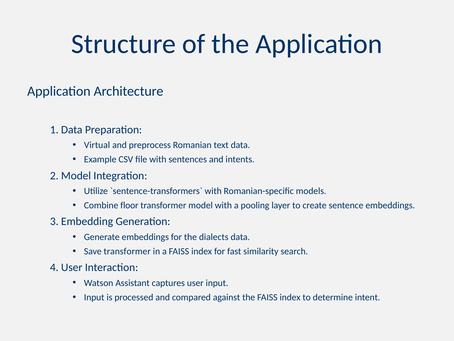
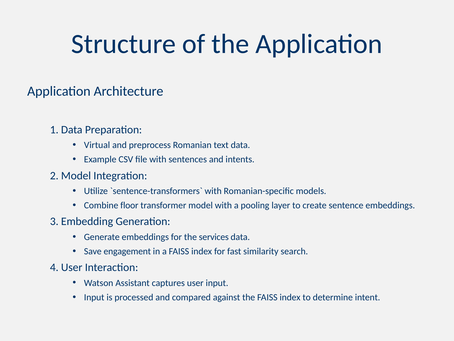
dialects: dialects -> services (214, 237)
Save transformer: transformer -> engagement (127, 251)
